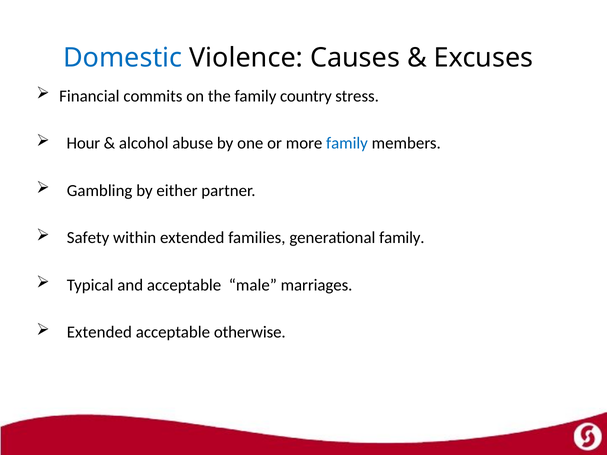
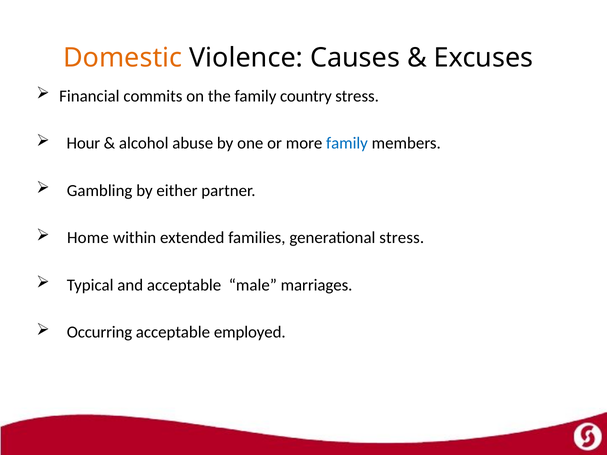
Domestic colour: blue -> orange (123, 58)
Safety: Safety -> Home (88, 238)
generational family: family -> stress (402, 238)
Extended: Extended -> Occurring (99, 332)
otherwise: otherwise -> employed (250, 332)
